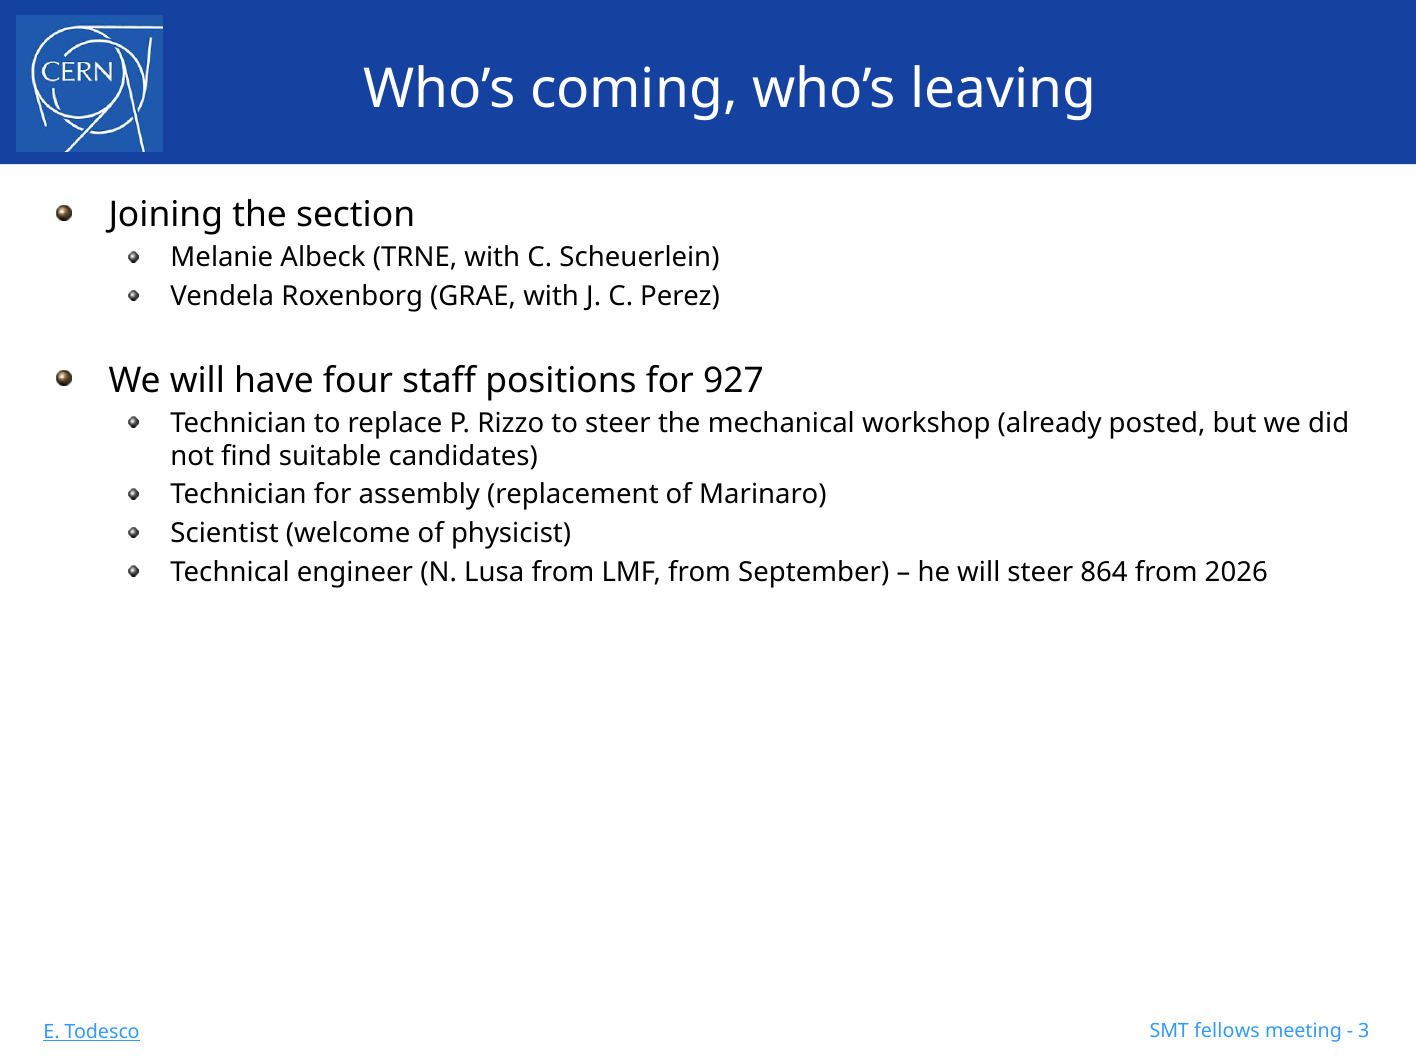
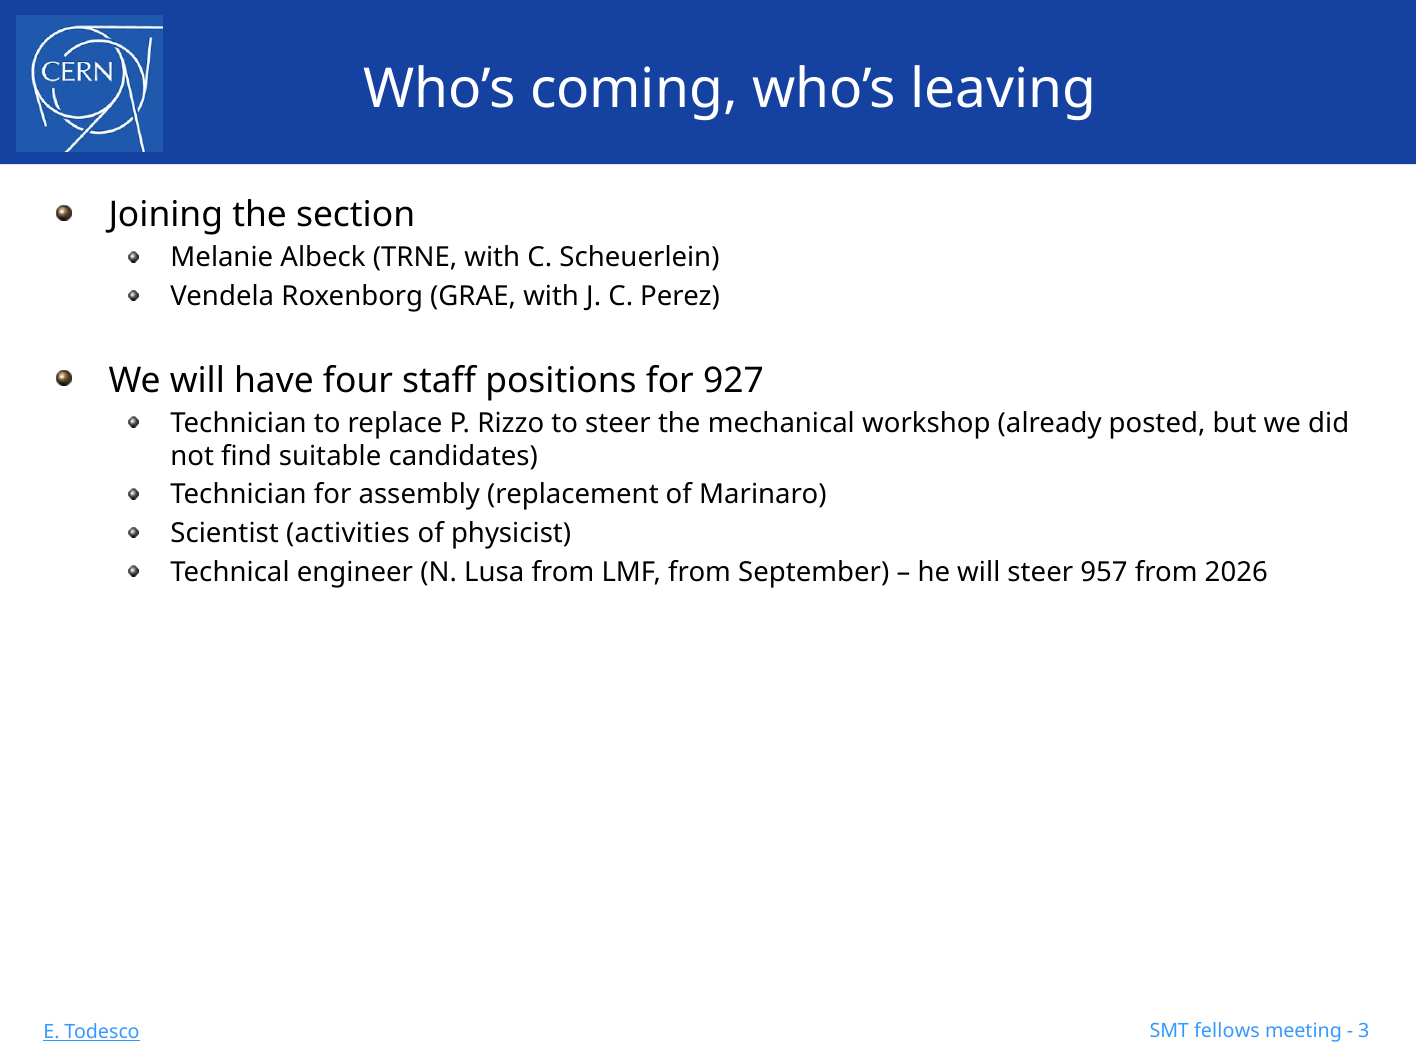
welcome: welcome -> activities (348, 533)
864: 864 -> 957 (1104, 572)
